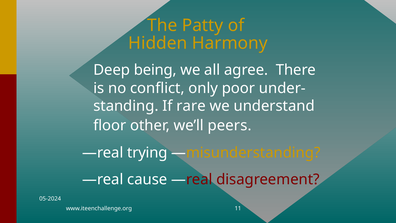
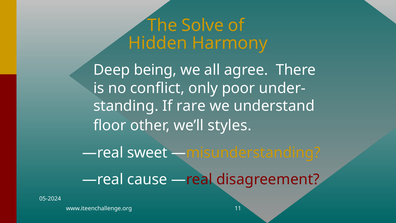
Patty: Patty -> Solve (203, 25)
peers: peers -> styles (230, 125)
trying: trying -> sweet (147, 152)
